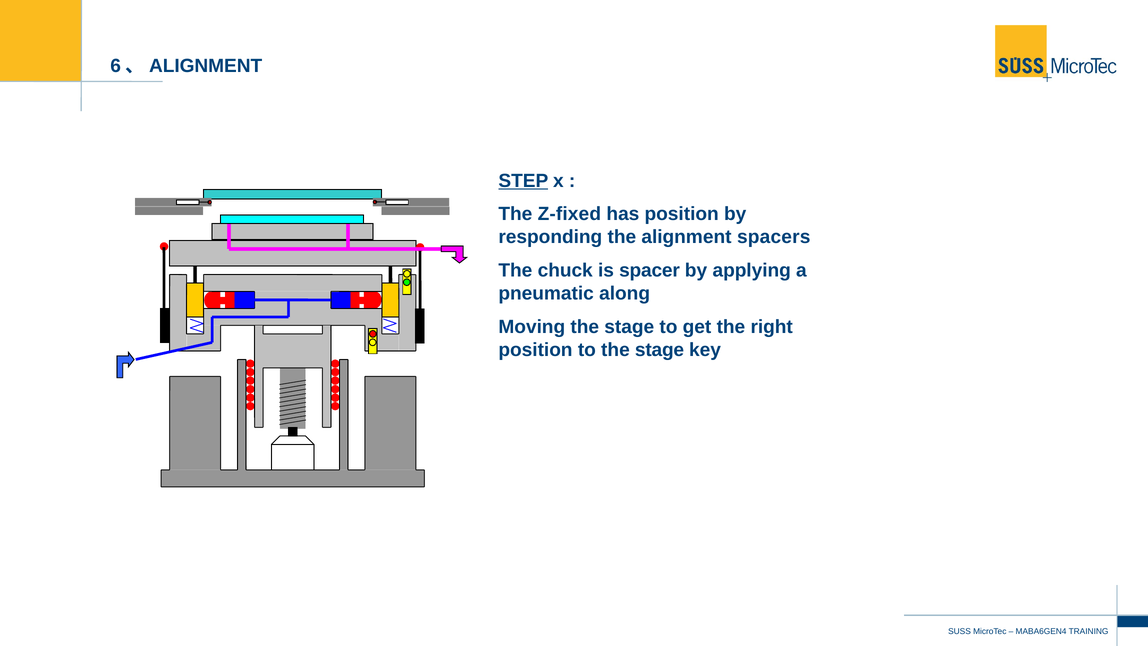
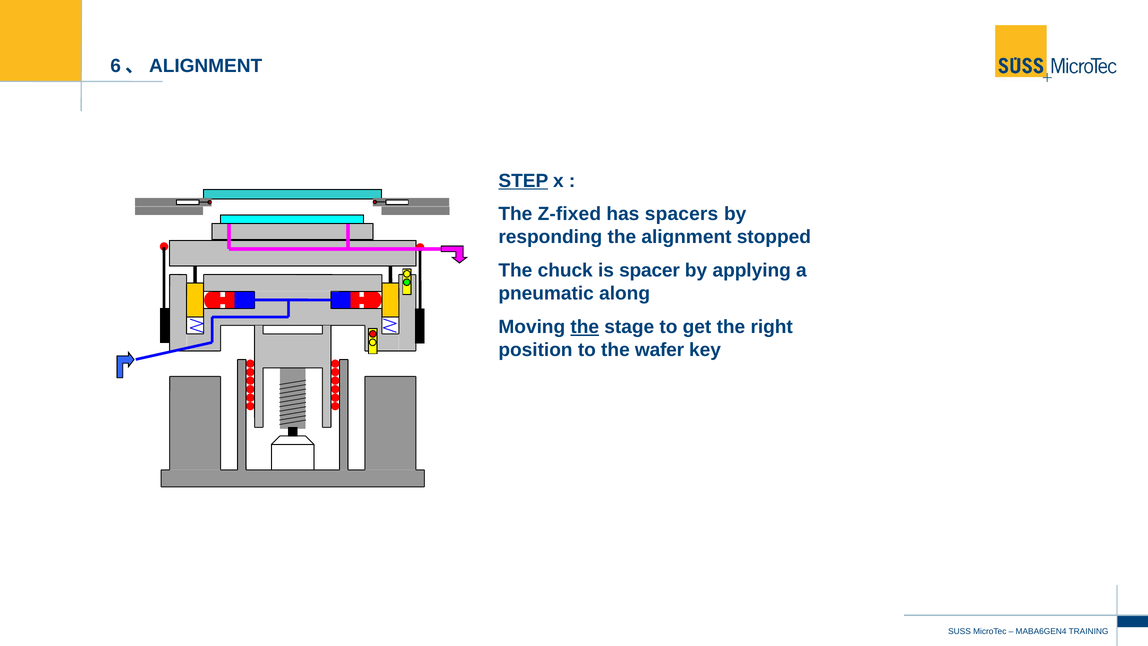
has position: position -> spacers (682, 214)
spacers: spacers -> stopped (774, 237)
the underline: none -> present (585, 327)
to the stage: stage -> wafer (660, 350)
